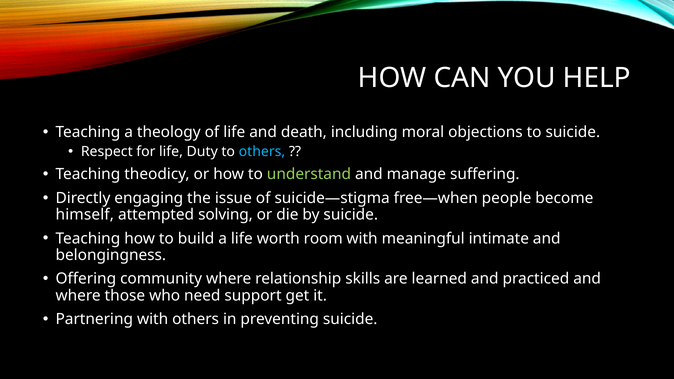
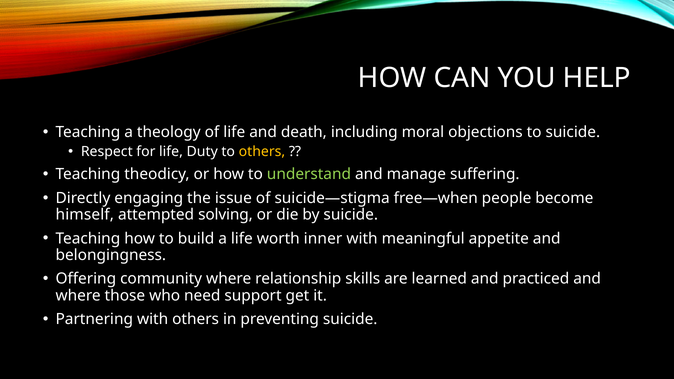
others colour: light blue -> yellow (262, 152)
room: room -> inner (323, 239)
intimate: intimate -> appetite (499, 239)
